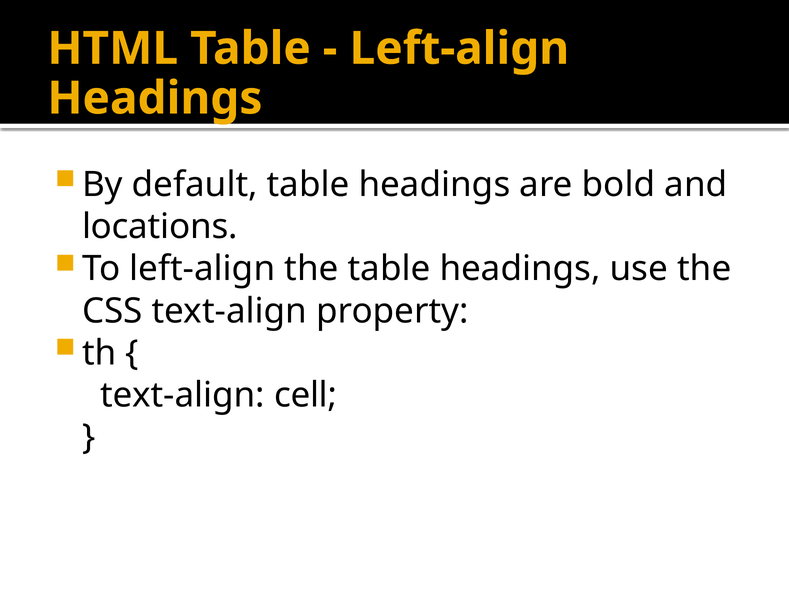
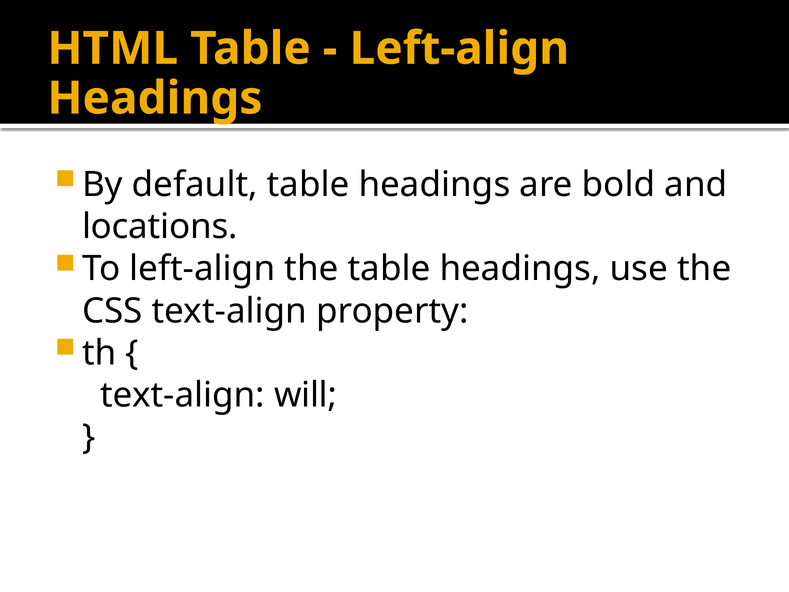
cell: cell -> will (306, 395)
